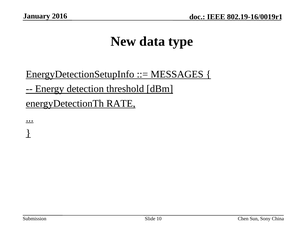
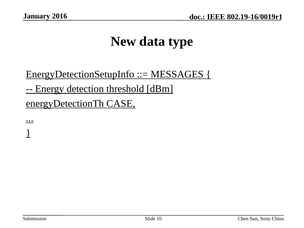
RATE: RATE -> CASE (121, 104)
